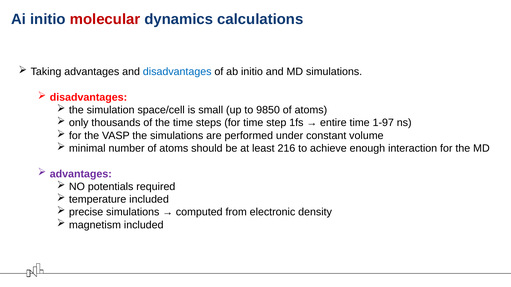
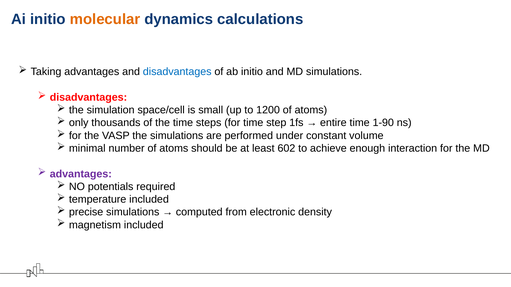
molecular colour: red -> orange (105, 19)
9850: 9850 -> 1200 (268, 110)
1-97: 1-97 -> 1-90 (383, 123)
216: 216 -> 602 (286, 149)
